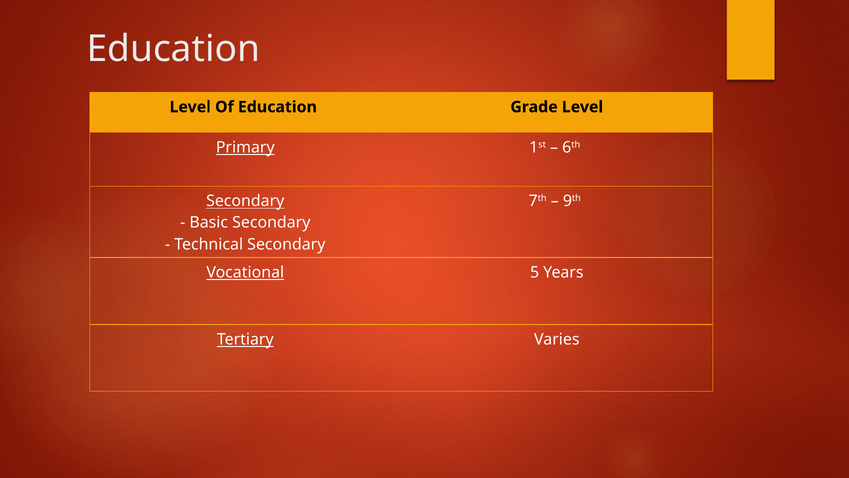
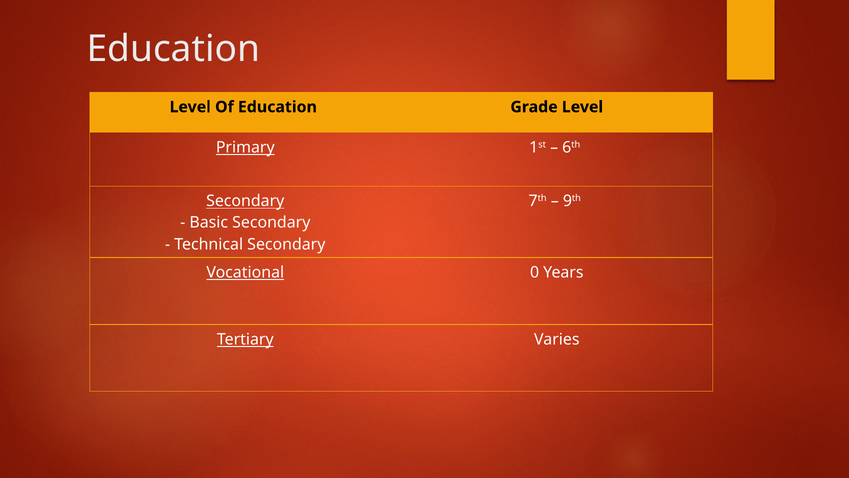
5: 5 -> 0 (535, 272)
